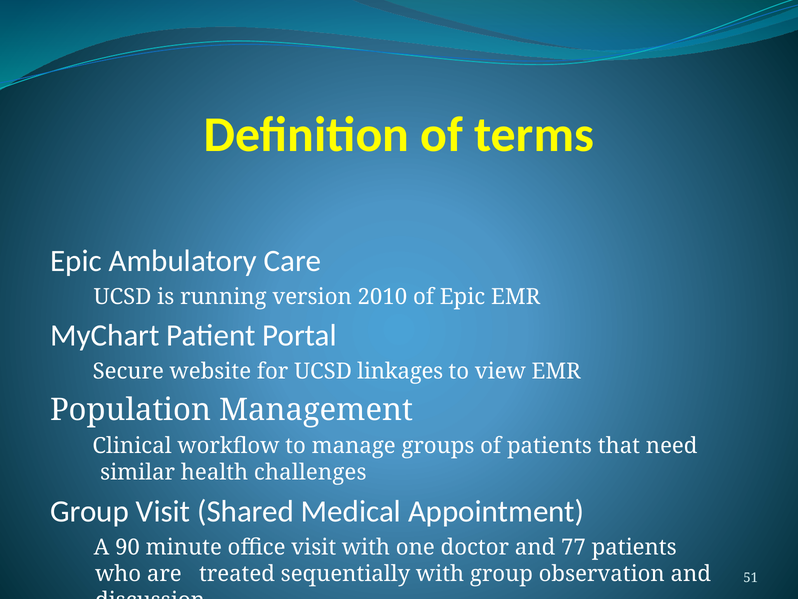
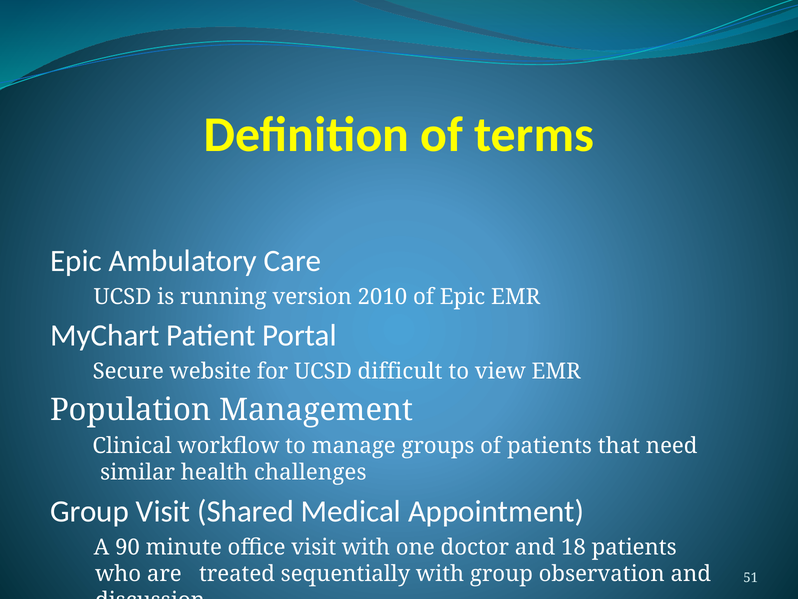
linkages: linkages -> difficult (400, 371)
77: 77 -> 18 (573, 547)
